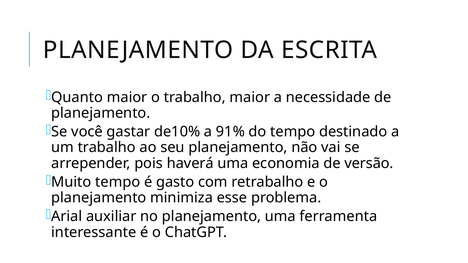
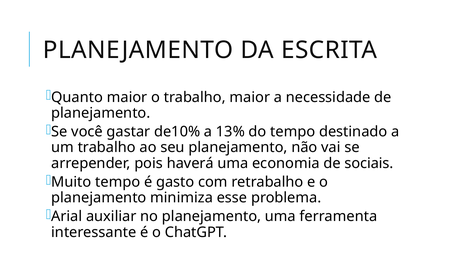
91%: 91% -> 13% (230, 132)
versão: versão -> sociais (369, 163)
